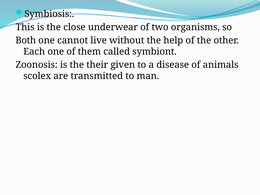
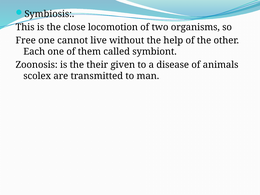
underwear: underwear -> locomotion (113, 27)
Both: Both -> Free (26, 40)
